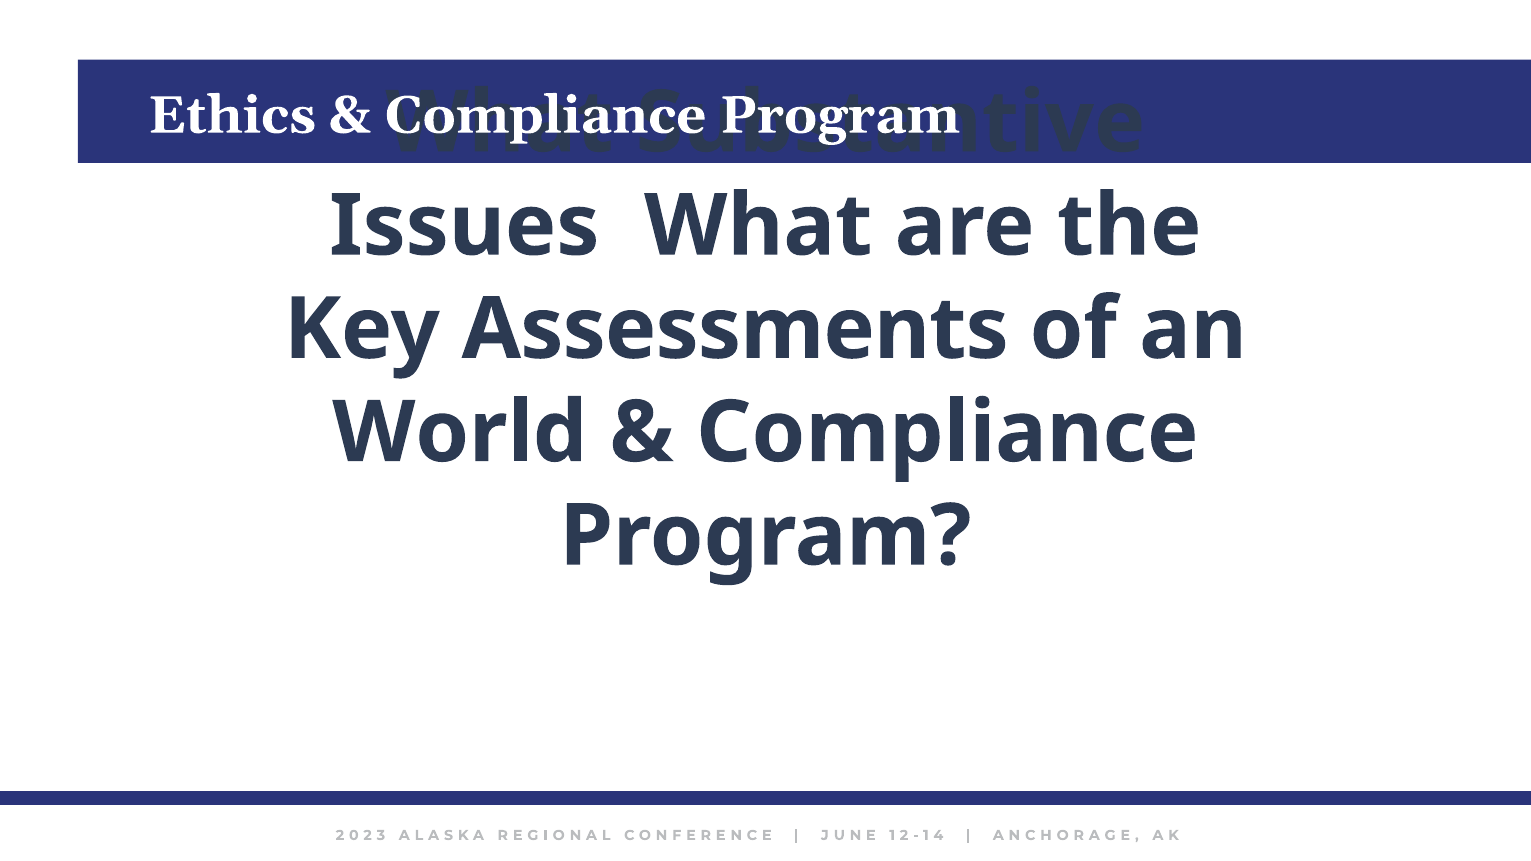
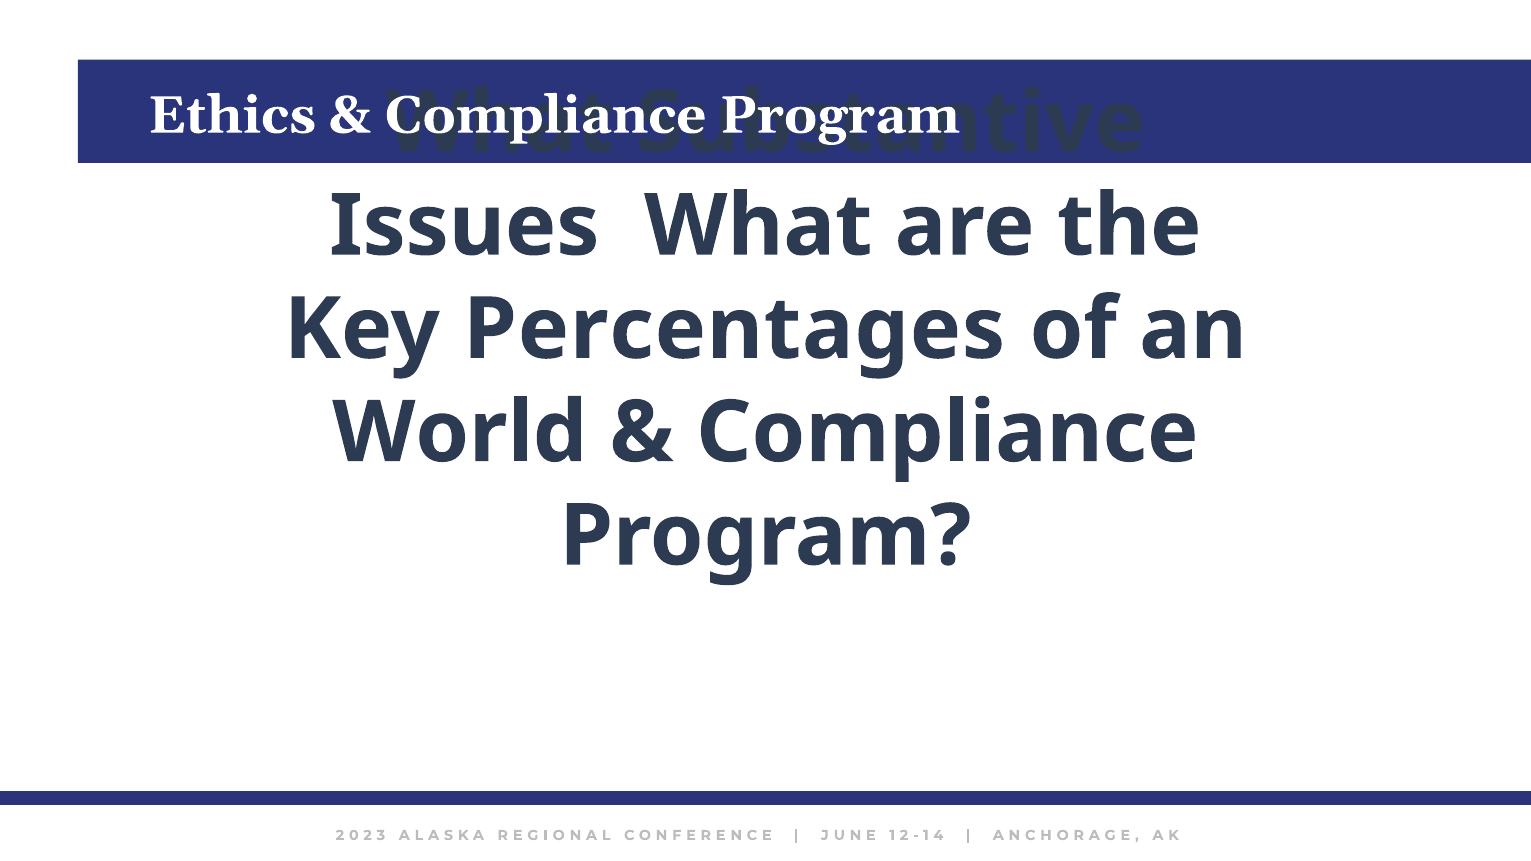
Assessments: Assessments -> Percentages (734, 330)
